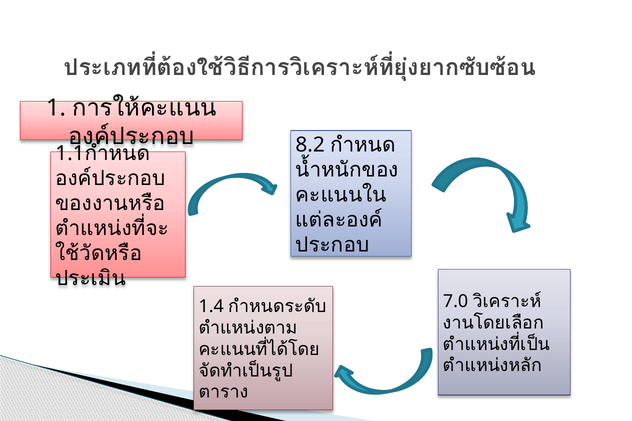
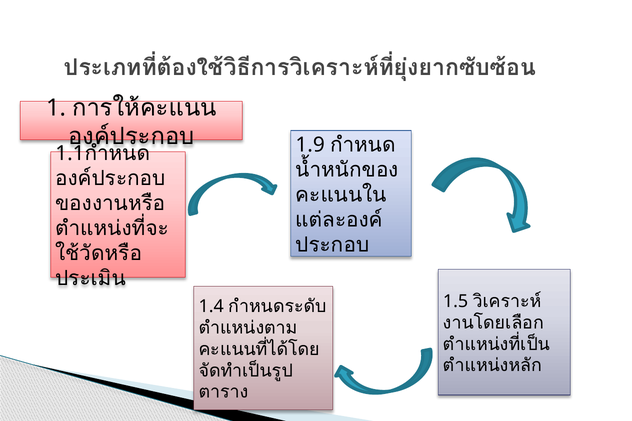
8.2: 8.2 -> 1.9 (310, 145)
7.0: 7.0 -> 1.5 (456, 302)
